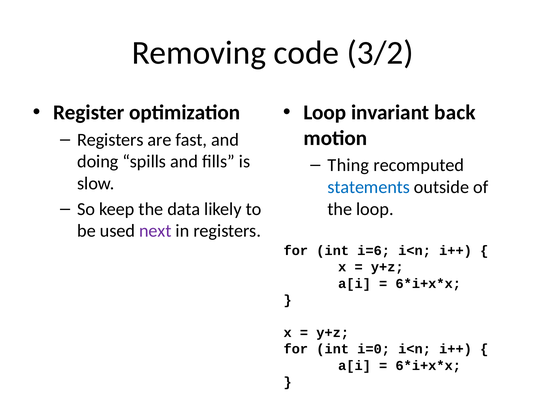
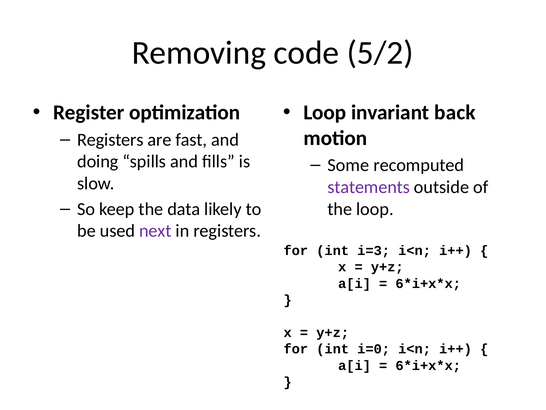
3/2: 3/2 -> 5/2 (380, 53)
Thing: Thing -> Some (348, 165)
statements colour: blue -> purple (369, 187)
i=6: i=6 -> i=3 (374, 250)
